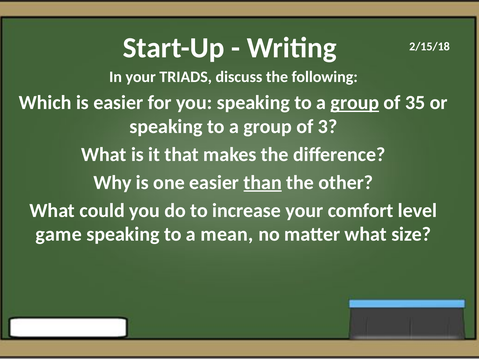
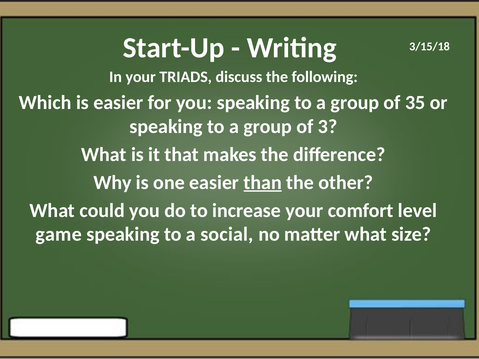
2/15/18: 2/15/18 -> 3/15/18 (430, 47)
group underline: present -> none (355, 103)
mean: mean -> social (227, 235)
